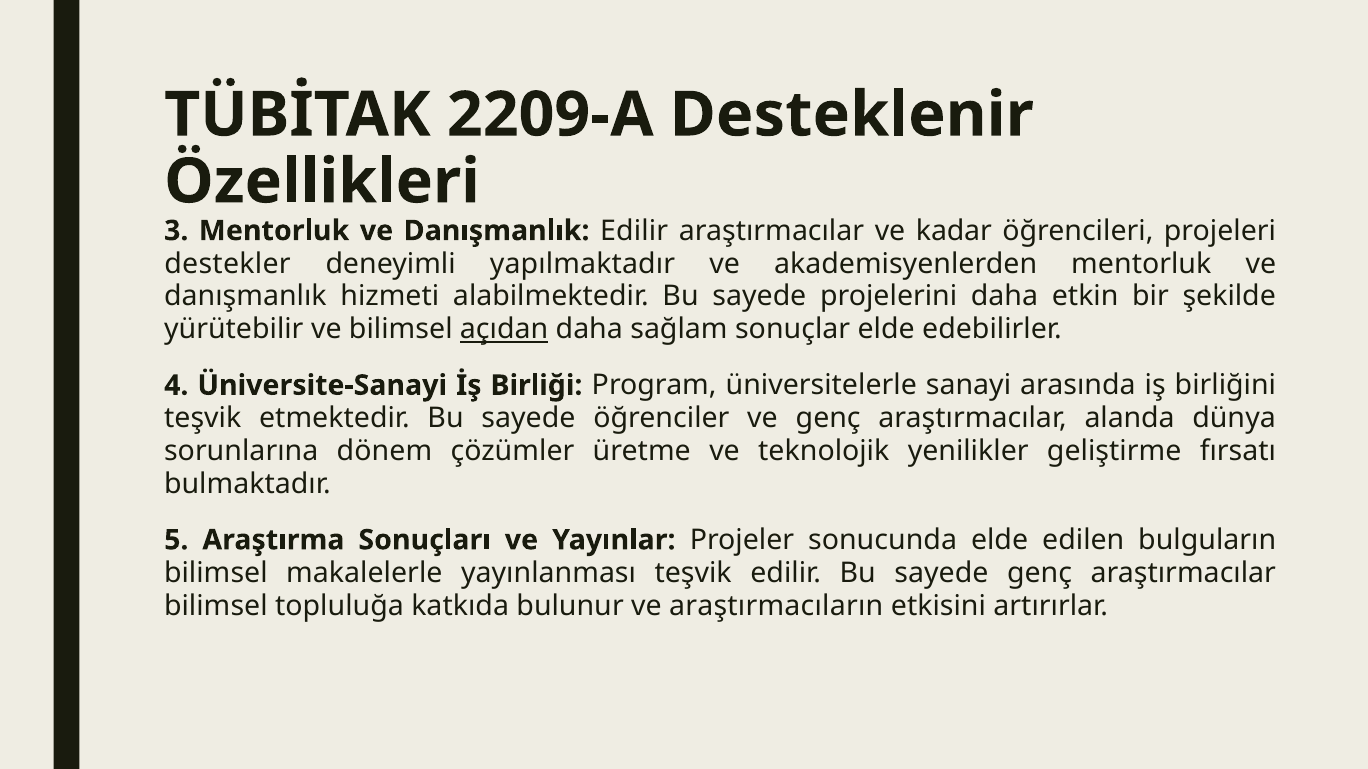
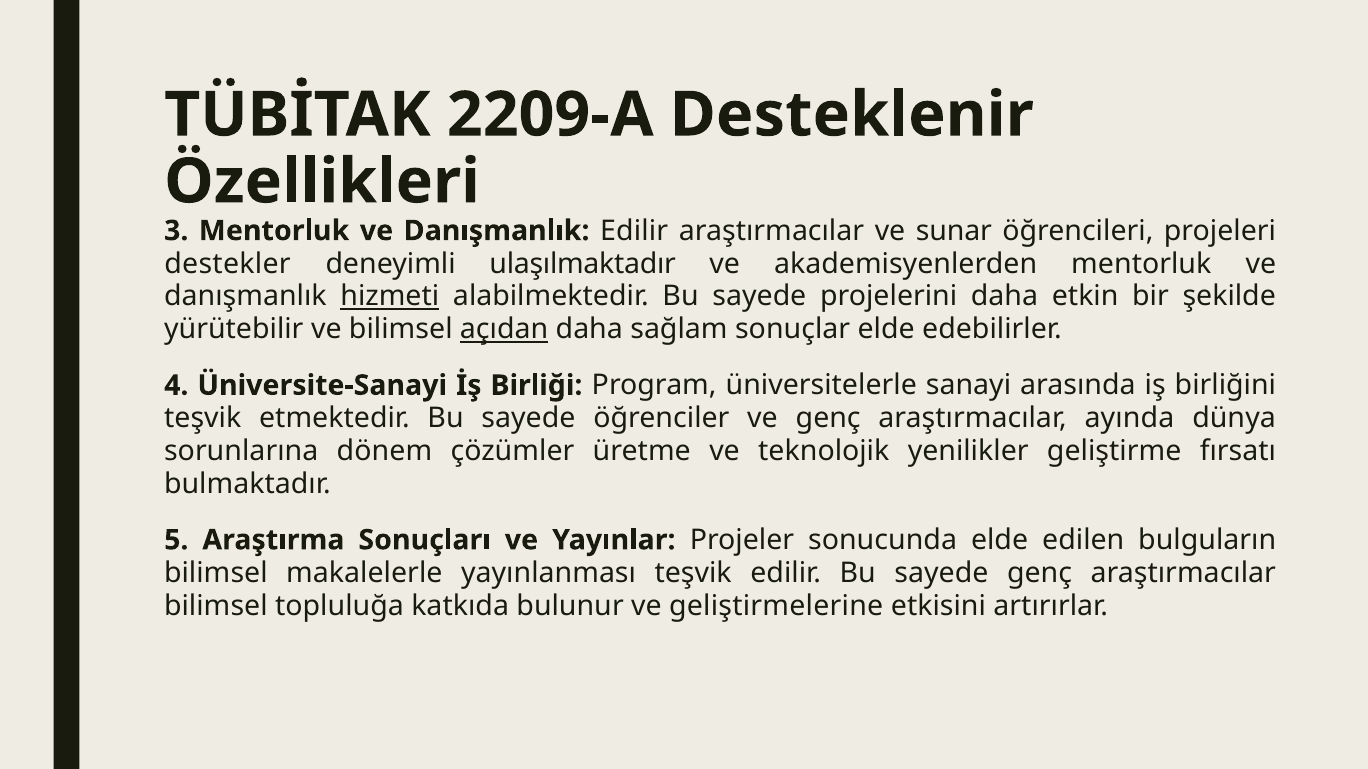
kadar: kadar -> sunar (954, 231)
yapılmaktadır: yapılmaktadır -> ulaşılmaktadır (583, 264)
hizmeti underline: none -> present (390, 297)
alanda: alanda -> ayında (1129, 419)
araştırmacıların: araştırmacıların -> geliştirmelerine (776, 606)
